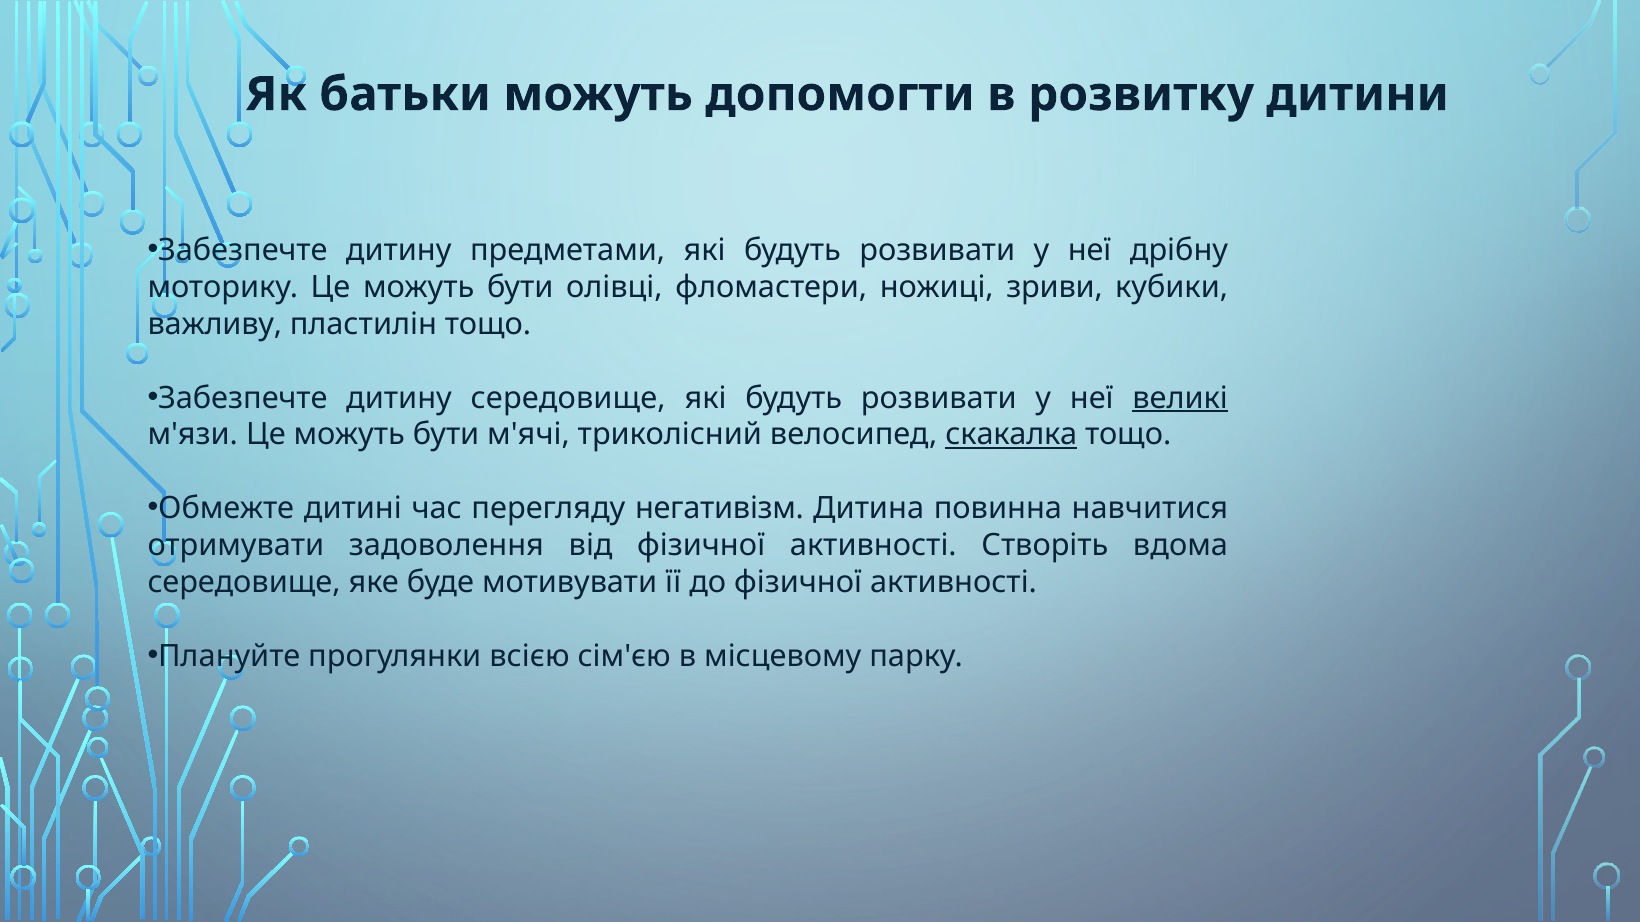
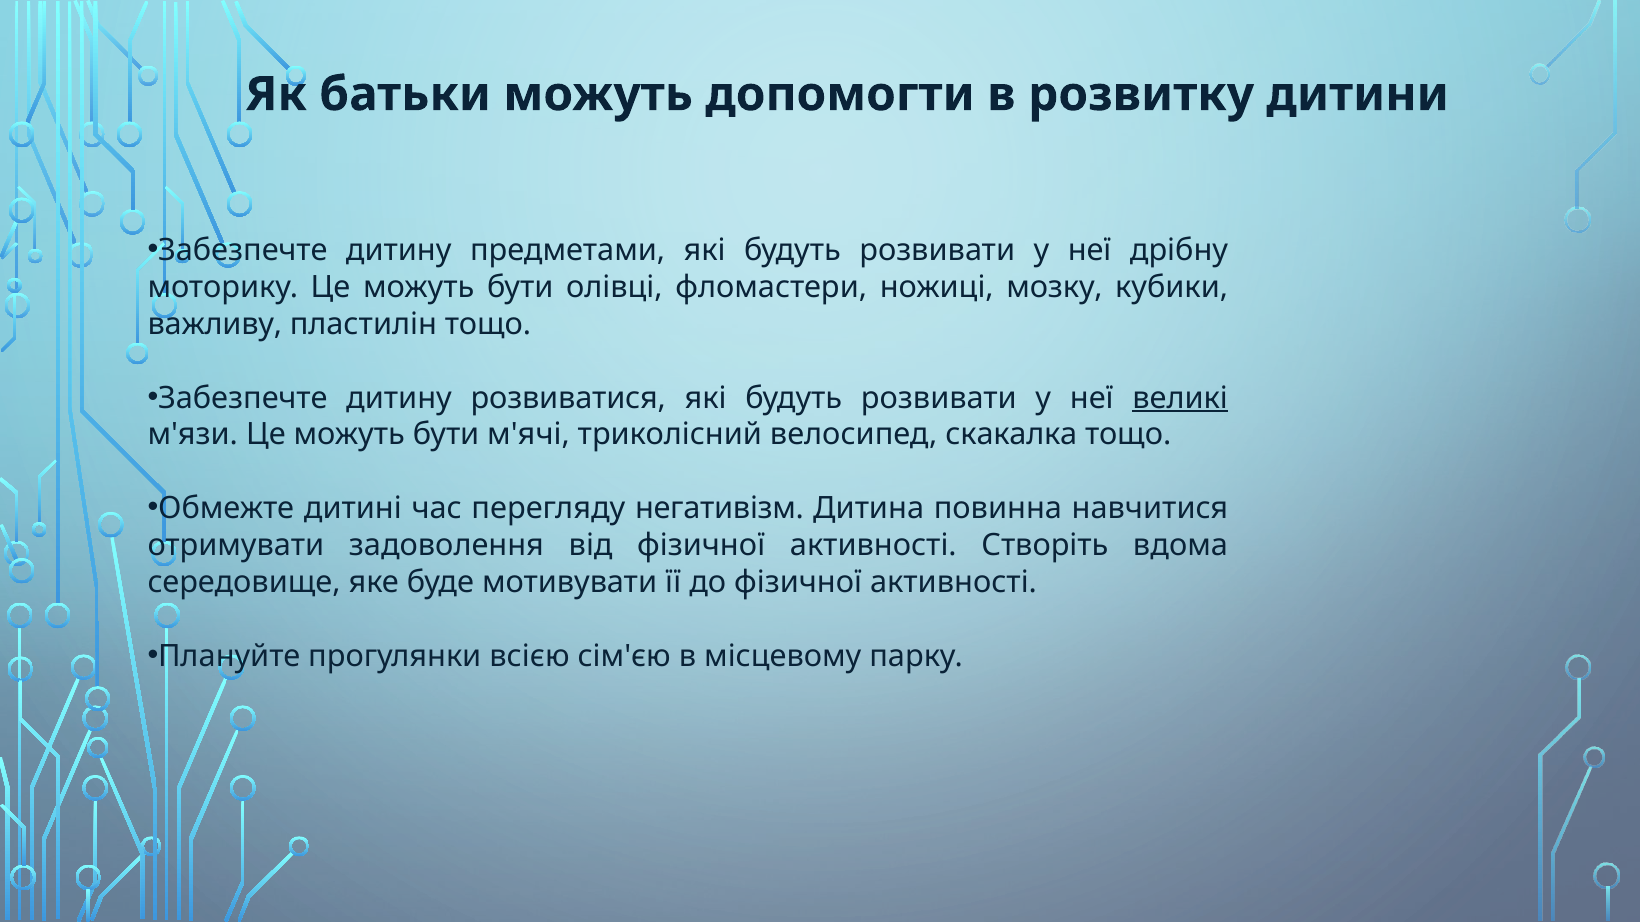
зриви: зриви -> мозку (1055, 287)
дитину середовище: середовище -> розвиватися (568, 398)
скакалка underline: present -> none (1011, 435)
